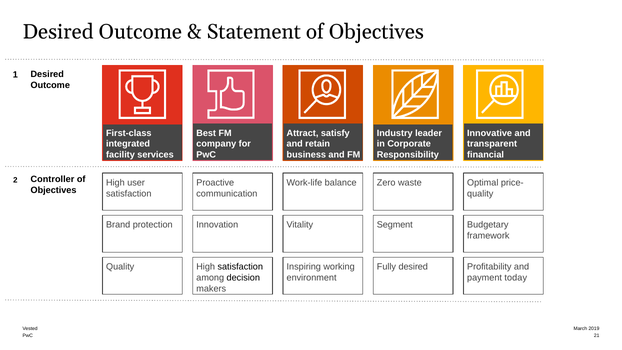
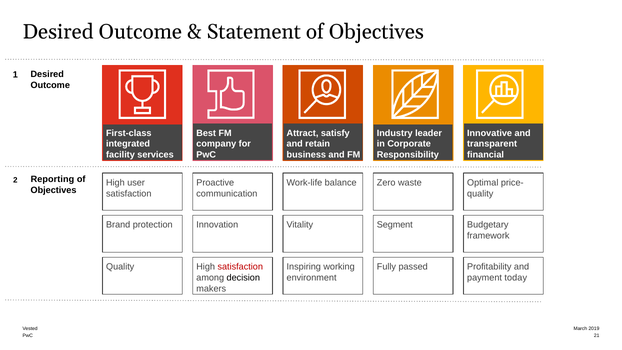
Controller: Controller -> Reporting (52, 179)
satisfaction colour: black -> red (240, 267)
Fully desired: desired -> passed (413, 267)
